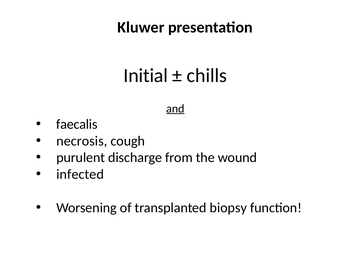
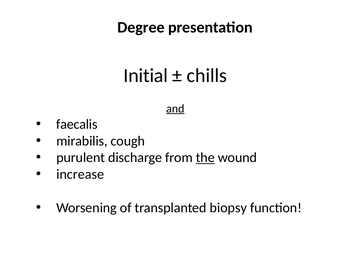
Kluwer: Kluwer -> Degree (141, 27)
necrosis: necrosis -> mirabilis (82, 141)
the underline: none -> present (205, 158)
infected: infected -> increase (80, 174)
